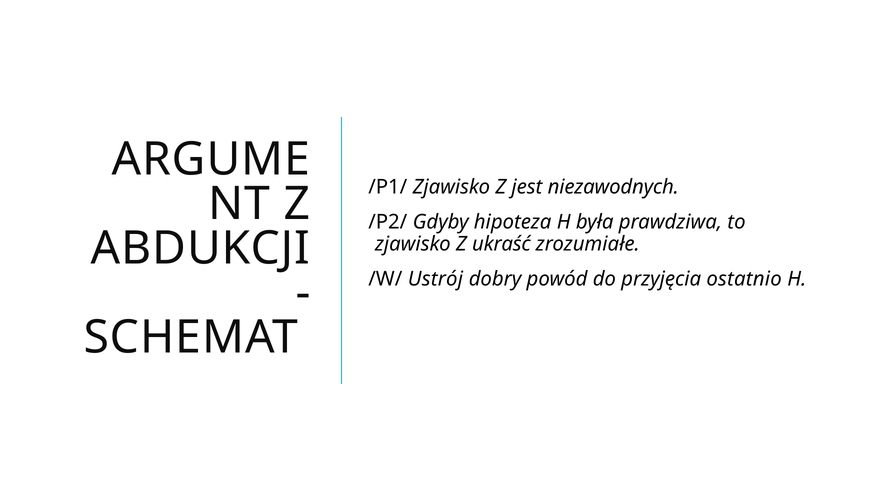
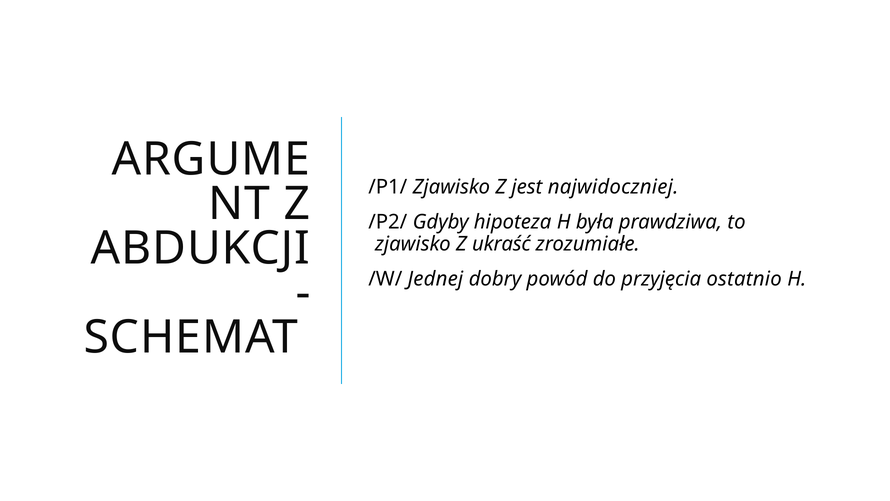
niezawodnych: niezawodnych -> najwidoczniej (613, 187)
Ustrój: Ustrój -> Jednej (435, 279)
